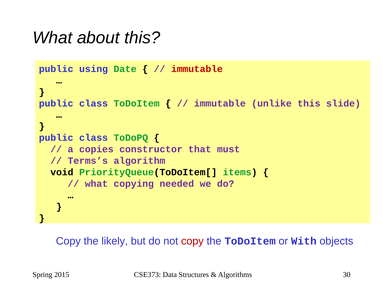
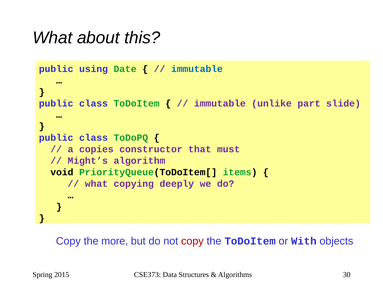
immutable colour: red -> blue (197, 69)
unlike this: this -> part (309, 103)
Terms’s: Terms’s -> Might’s (88, 161)
needed: needed -> deeply (177, 184)
likely: likely -> more (115, 241)
